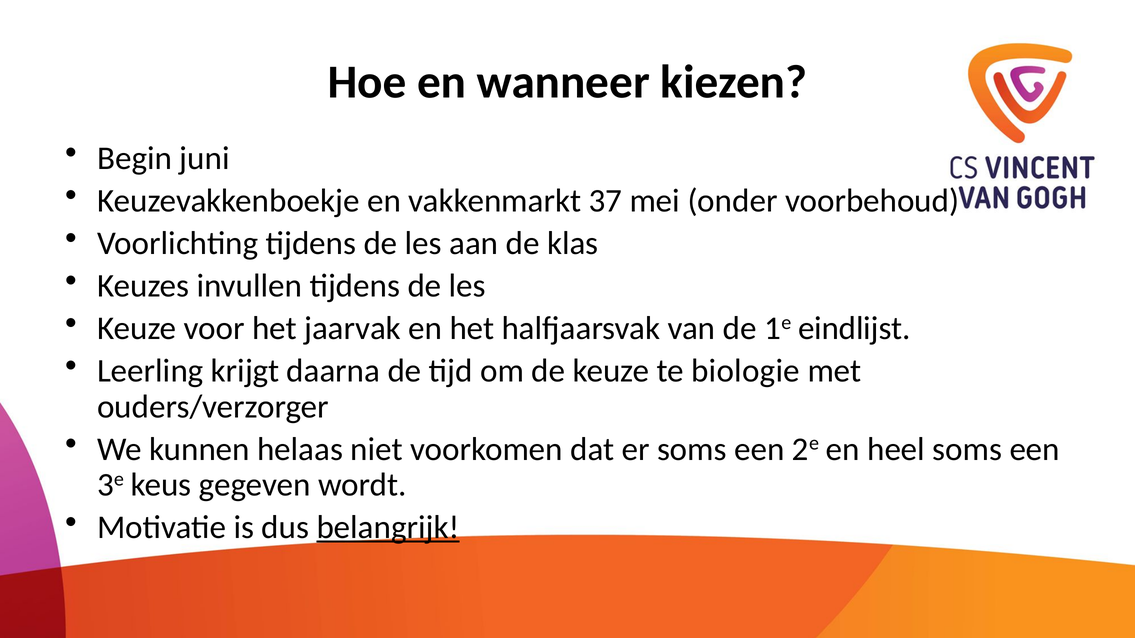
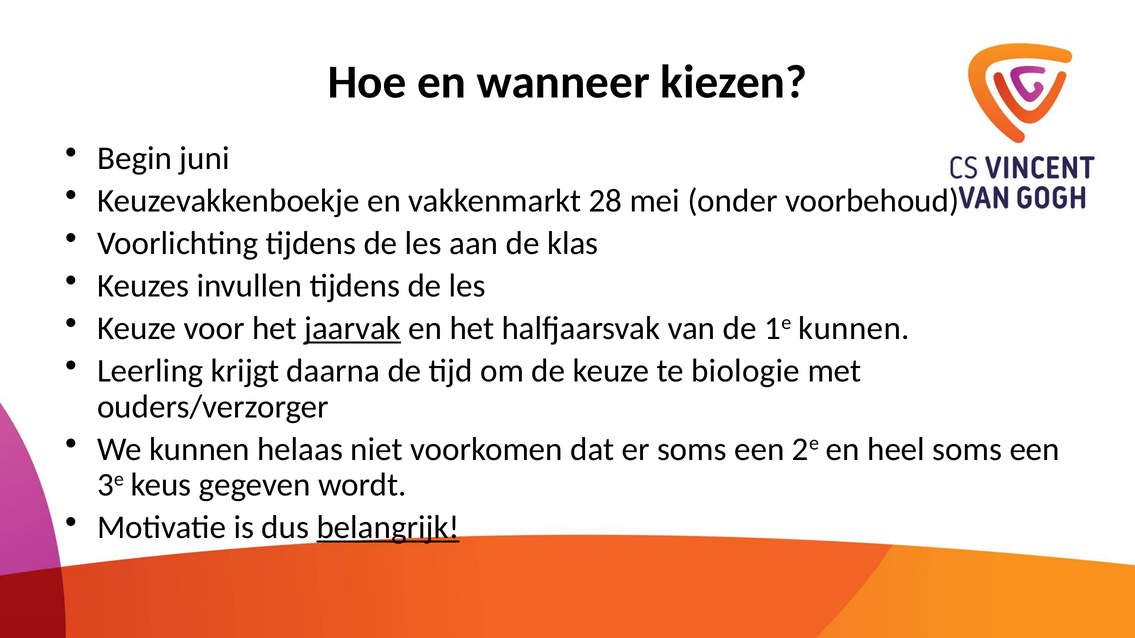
37: 37 -> 28 (605, 201)
jaarvak underline: none -> present (353, 329)
1e eindlijst: eindlijst -> kunnen (854, 329)
